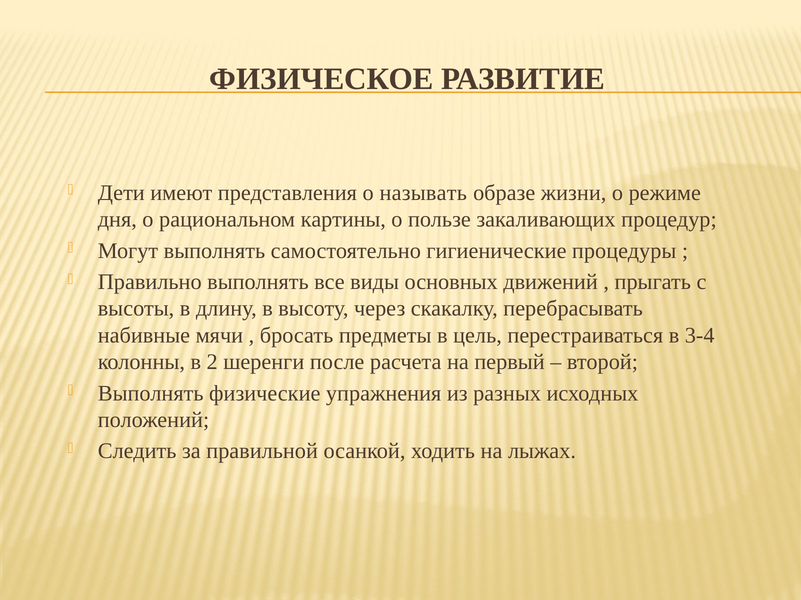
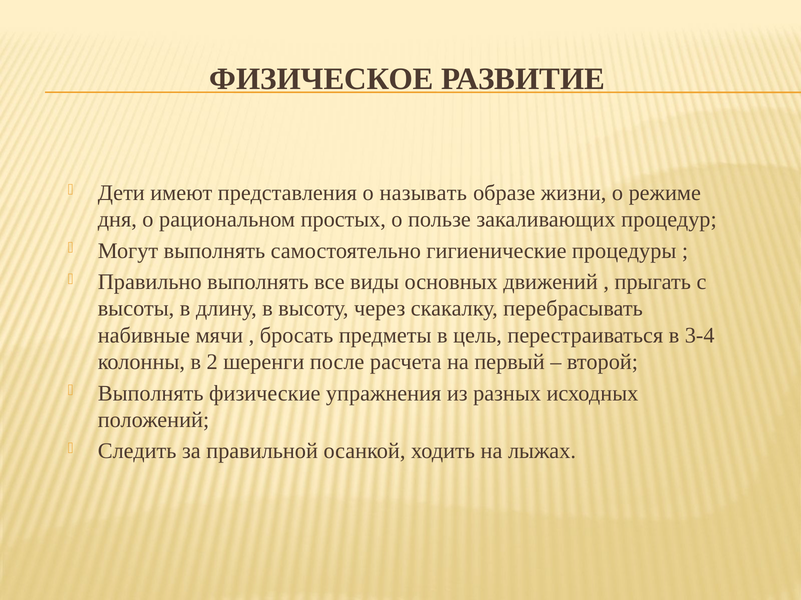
картины: картины -> простых (343, 220)
